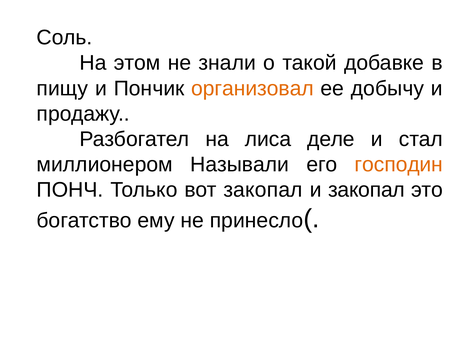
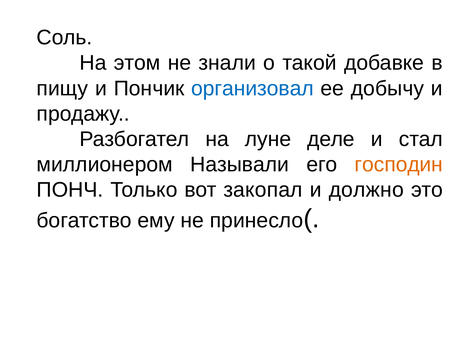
организовал colour: orange -> blue (253, 88)
лиса: лиса -> луне (268, 139)
и закопал: закопал -> должно (366, 190)
